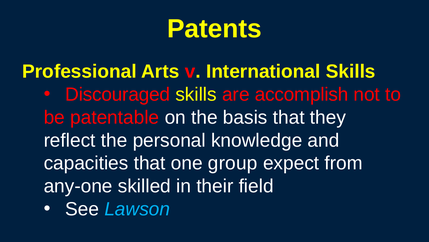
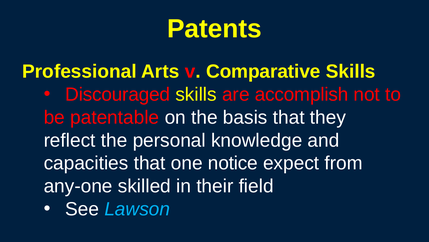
International: International -> Comparative (263, 71)
group: group -> notice (233, 163)
